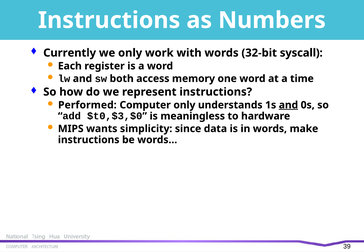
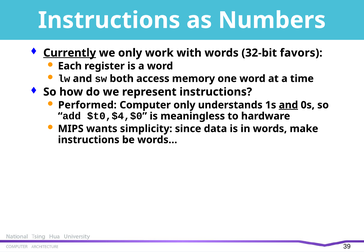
Currently underline: none -> present (70, 53)
syscall: syscall -> favors (301, 53)
$t0,$3,$0: $t0,$3,$0 -> $t0,$4,$0 (115, 116)
